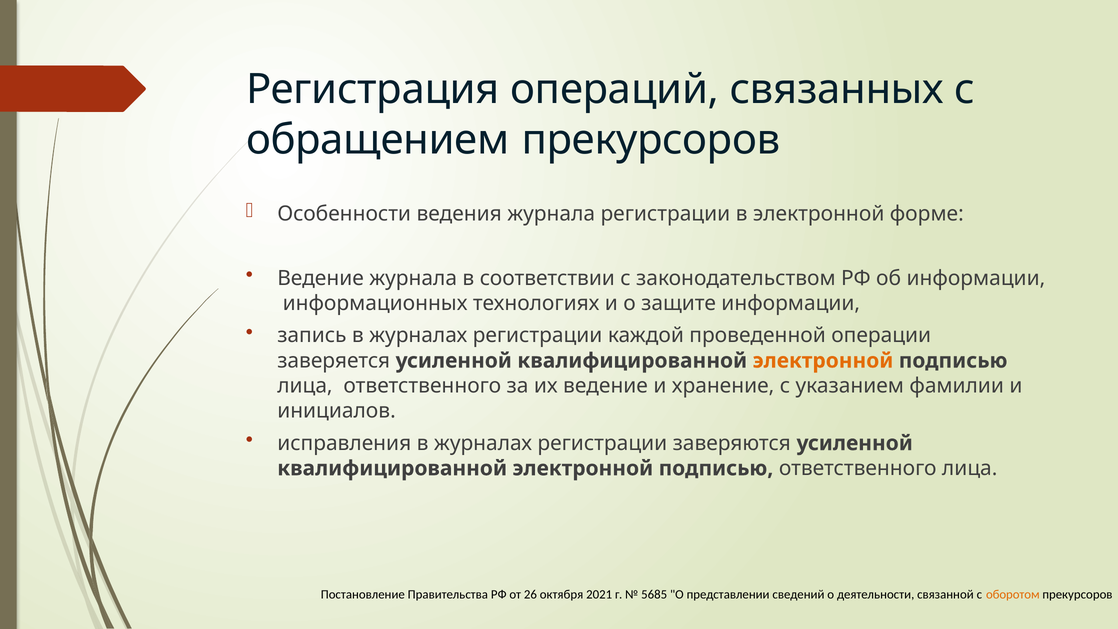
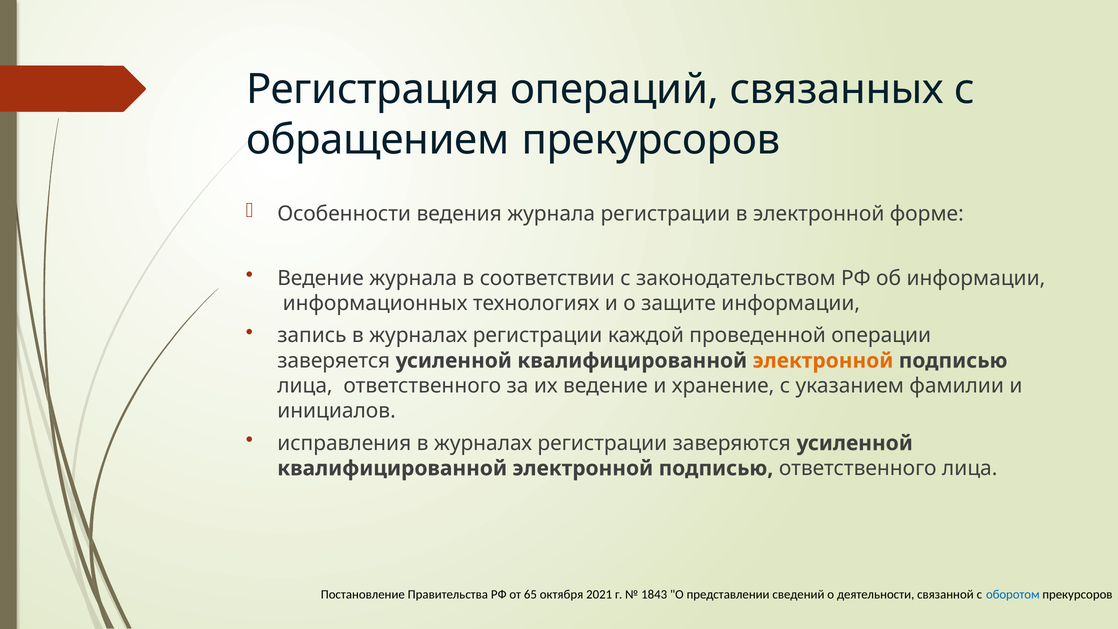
26: 26 -> 65 (530, 595)
5685: 5685 -> 1843 (654, 595)
оборотом colour: orange -> blue (1013, 595)
